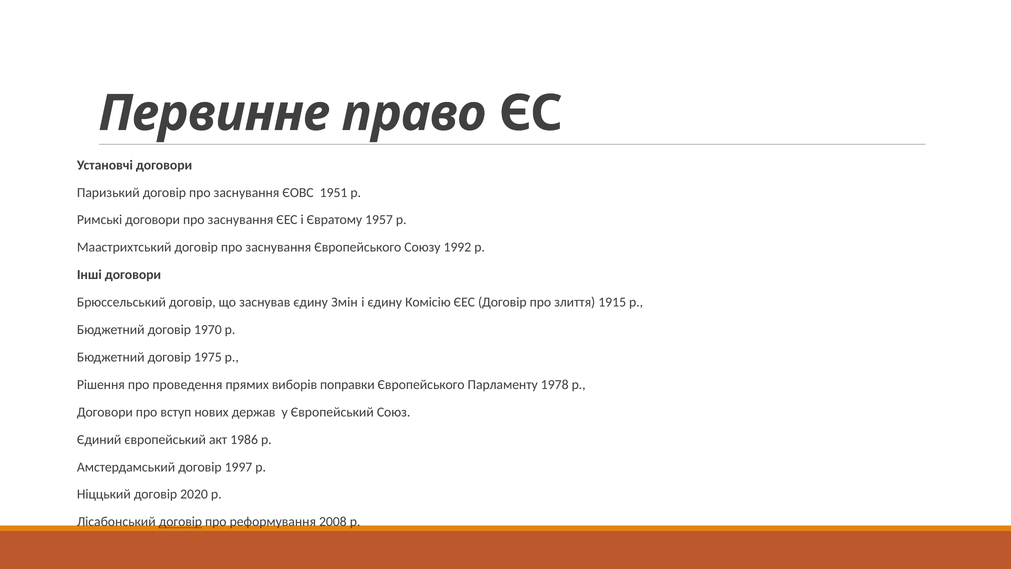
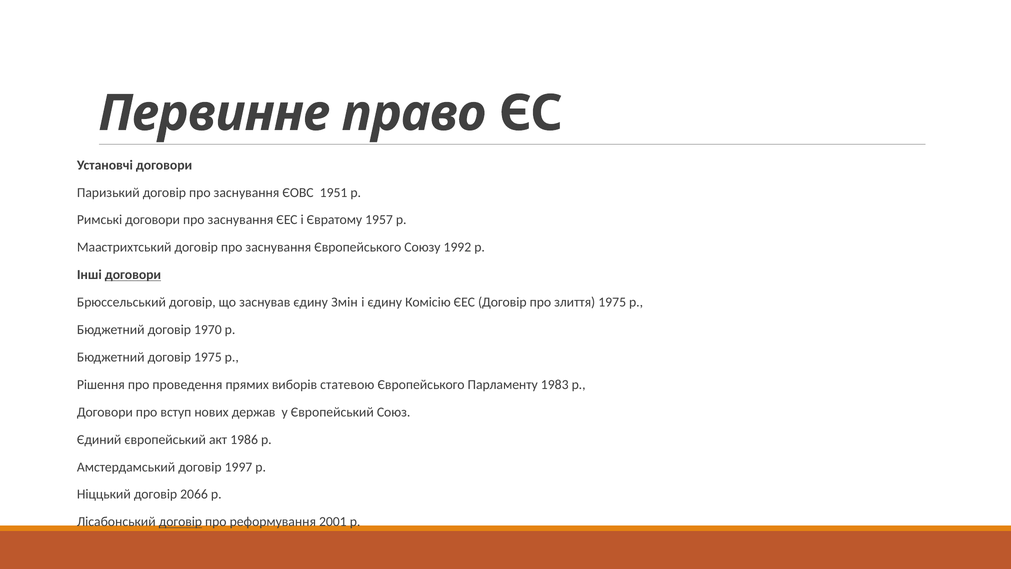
договори underline: none -> present (133, 275)
злиття 1915: 1915 -> 1975 (612, 302)
поправки: поправки -> статевою (347, 384)
1978: 1978 -> 1983 (555, 384)
2020: 2020 -> 2066 (194, 494)
2008: 2008 -> 2001 (333, 522)
